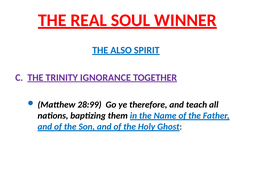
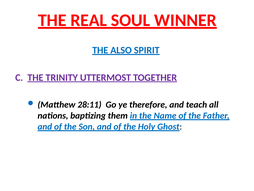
IGNORANCE: IGNORANCE -> UTTERMOST (106, 77)
28:99: 28:99 -> 28:11 (89, 104)
